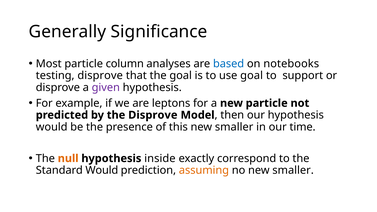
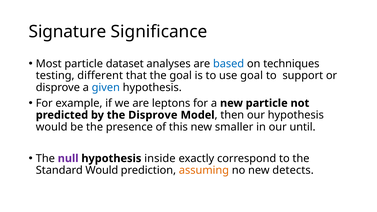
Generally: Generally -> Signature (68, 32)
column: column -> dataset (125, 64)
notebooks: notebooks -> techniques (291, 64)
testing disprove: disprove -> different (100, 76)
given colour: purple -> blue (106, 87)
time: time -> until (303, 127)
null colour: orange -> purple (68, 158)
no new smaller: smaller -> detects (293, 170)
